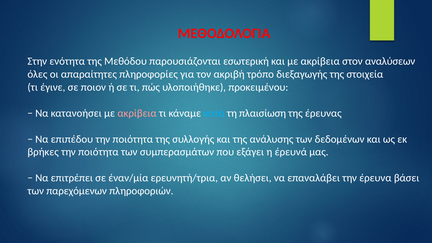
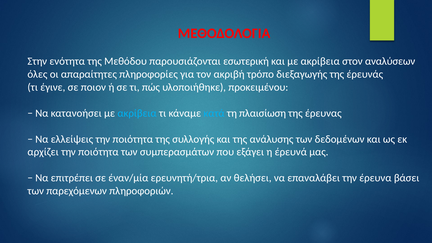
στοιχεία: στοιχεία -> έρευνάς (365, 74)
ακρίβεια colour: pink -> light blue (137, 113)
επιπέδου: επιπέδου -> ελλείψεις (72, 139)
βρήκες: βρήκες -> αρχίζει (43, 152)
